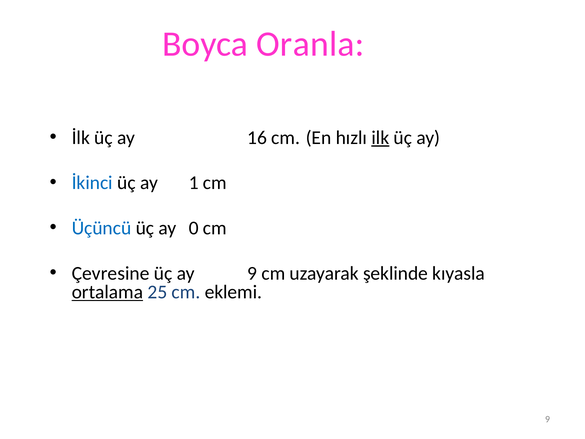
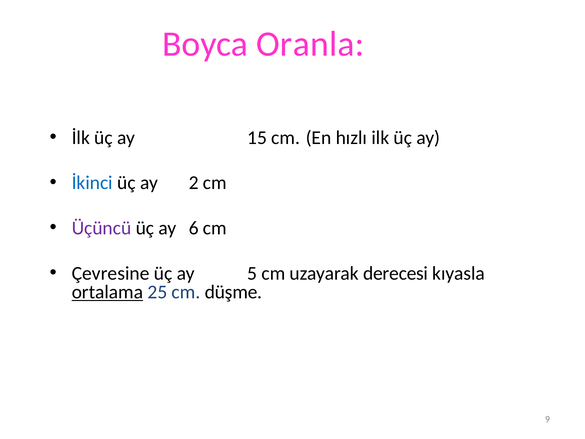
16: 16 -> 15 (257, 138)
ilk underline: present -> none (380, 138)
1: 1 -> 2 (194, 183)
Üçüncü colour: blue -> purple (101, 228)
0: 0 -> 6 (194, 228)
ay 9: 9 -> 5 (252, 273)
şeklinde: şeklinde -> derecesi (396, 273)
eklemi: eklemi -> düşme (233, 292)
